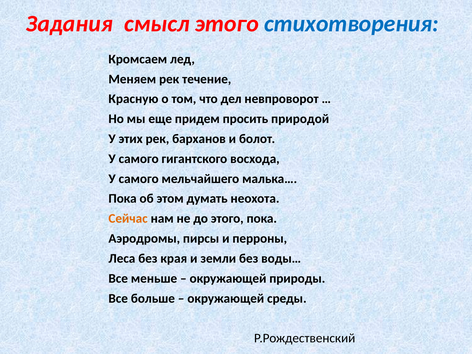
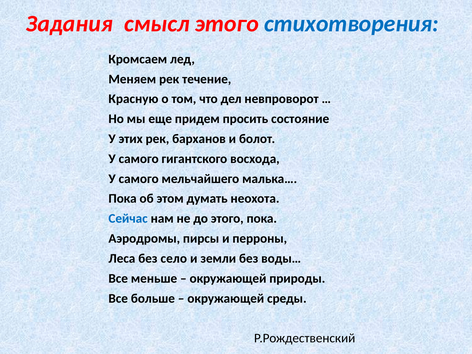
природой: природой -> состояние (300, 119)
Сейчас colour: orange -> blue (128, 219)
края: края -> село (174, 258)
